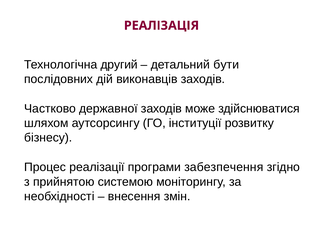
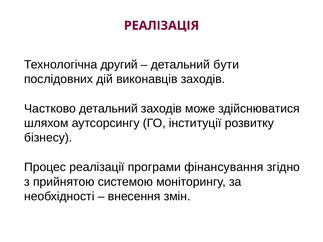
Частково державної: державної -> детальний (108, 109)
забезпечення: забезпечення -> фінансування (224, 167)
